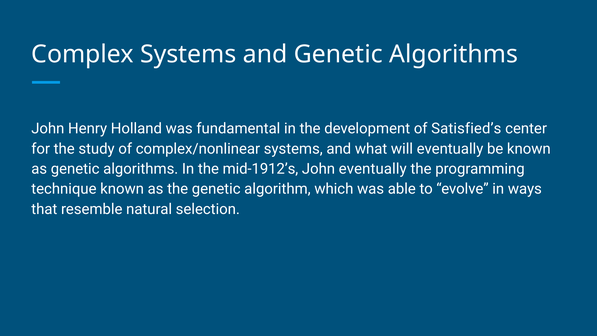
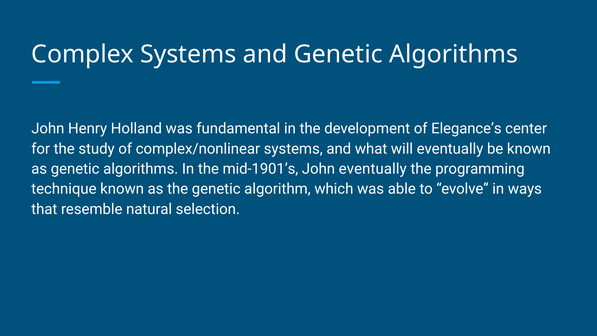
Satisfied’s: Satisfied’s -> Elegance’s (466, 129)
mid-1912’s: mid-1912’s -> mid-1901’s (260, 169)
